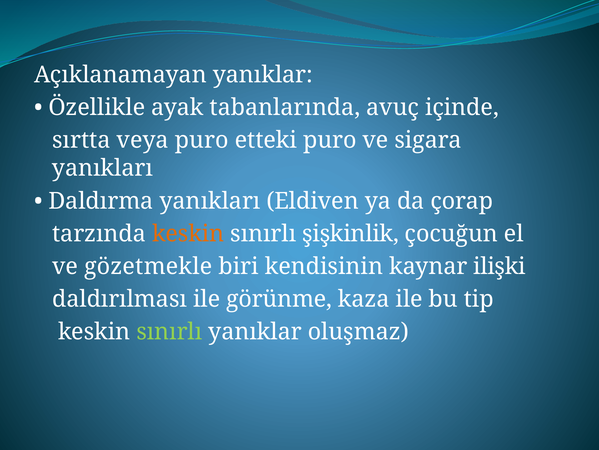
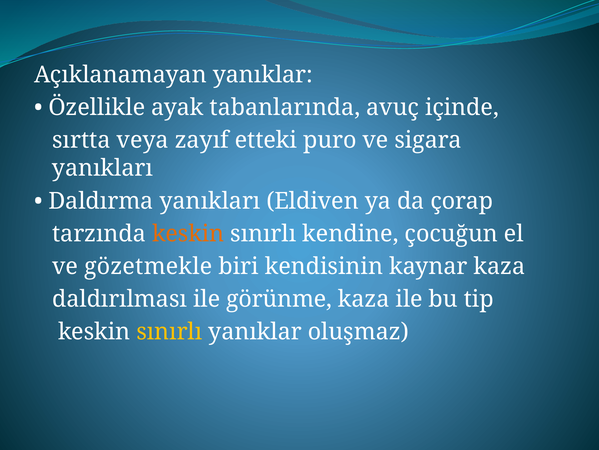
veya puro: puro -> zayıf (202, 140)
şişkinlik: şişkinlik -> kendine (350, 233)
kaynar ilişki: ilişki -> kaza (499, 266)
sınırlı colour: light green -> yellow (169, 331)
